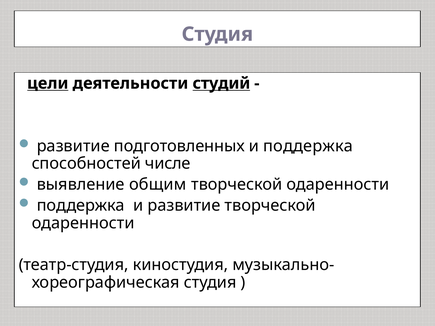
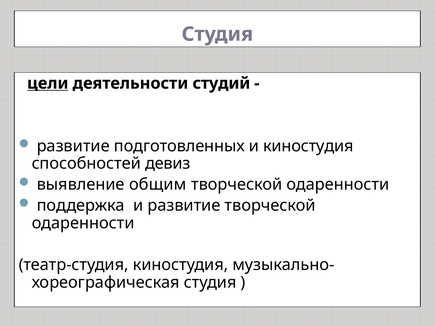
студий underline: present -> none (221, 83)
и поддержка: поддержка -> киностудия (308, 146)
числе: числе -> девиз (168, 164)
